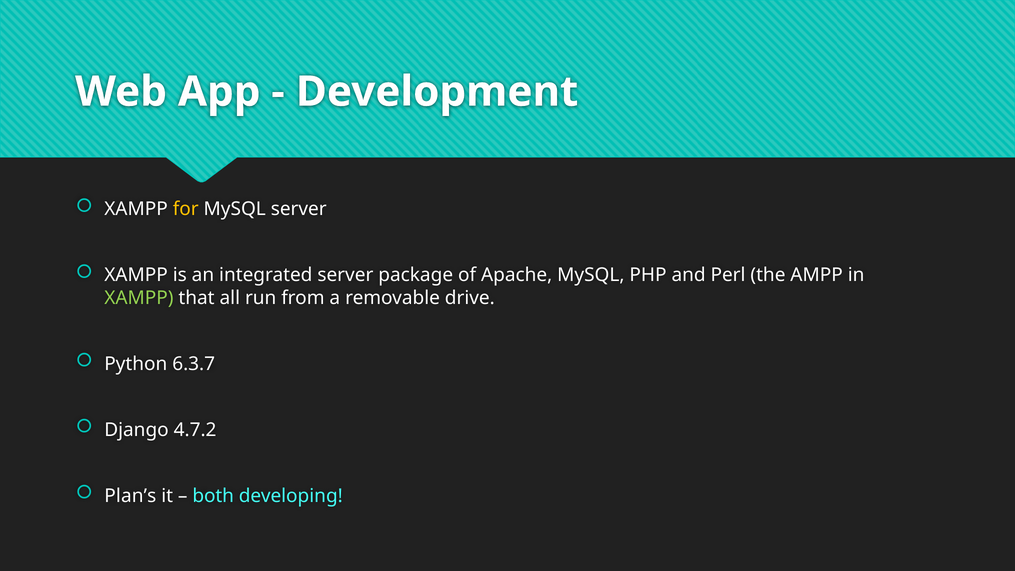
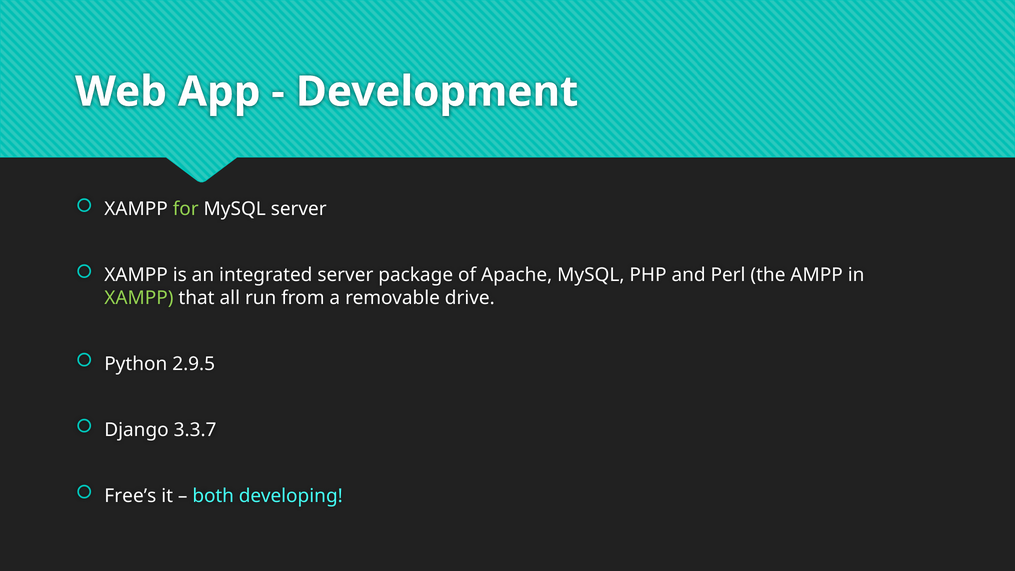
for colour: yellow -> light green (186, 209)
6.3.7: 6.3.7 -> 2.9.5 (194, 364)
4.7.2: 4.7.2 -> 3.3.7 (195, 430)
Plan’s: Plan’s -> Free’s (130, 496)
